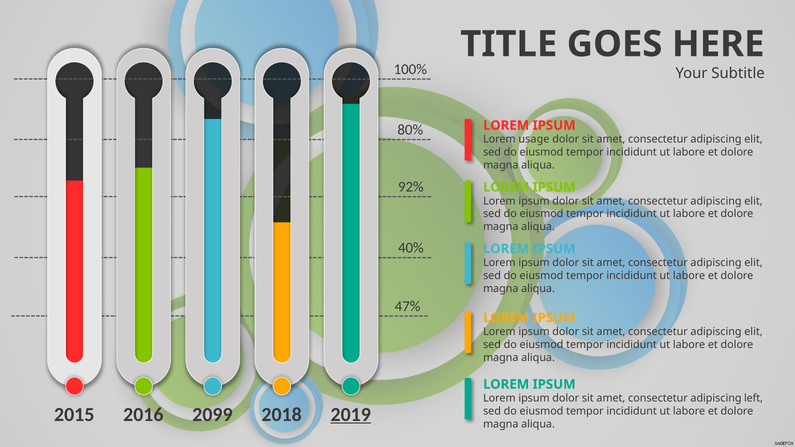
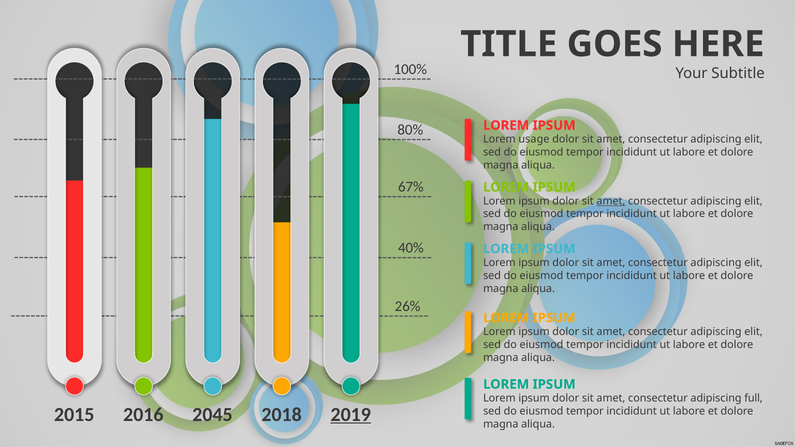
92%: 92% -> 67% (411, 187)
amet underline: none -> present (611, 201)
47%: 47% -> 26% (408, 306)
left: left -> full (754, 398)
2099: 2099 -> 2045 (212, 415)
